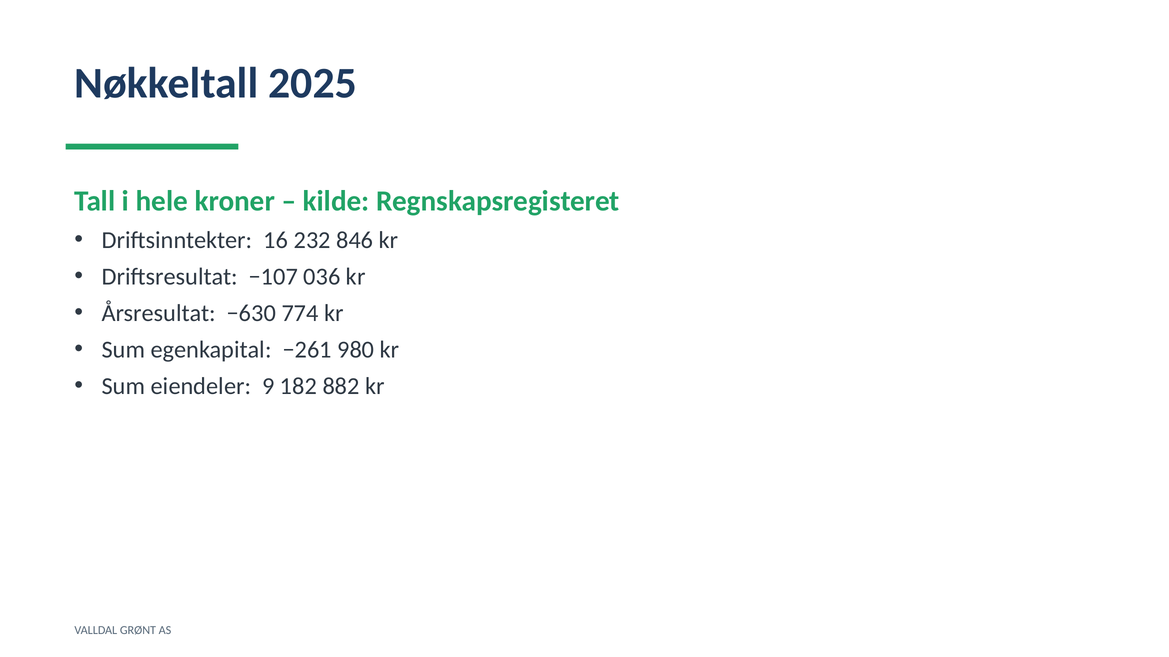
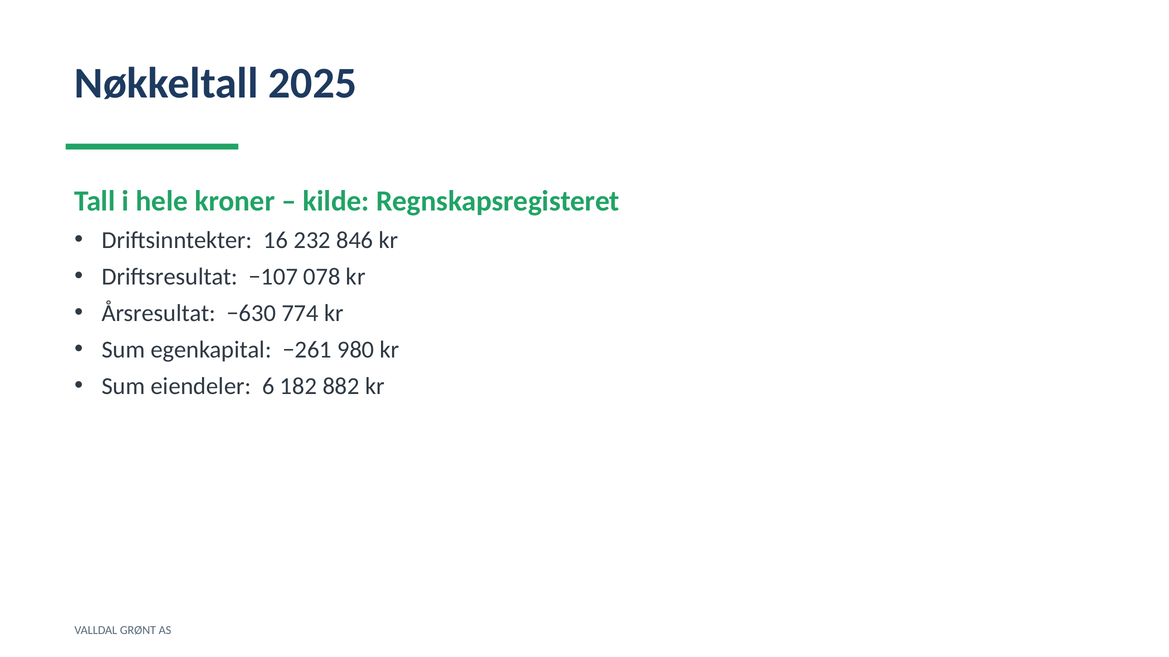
036: 036 -> 078 (322, 277)
9: 9 -> 6 (268, 387)
